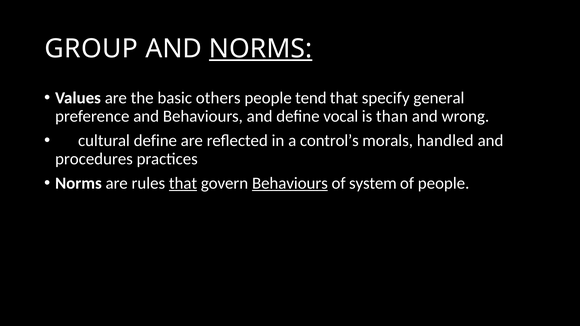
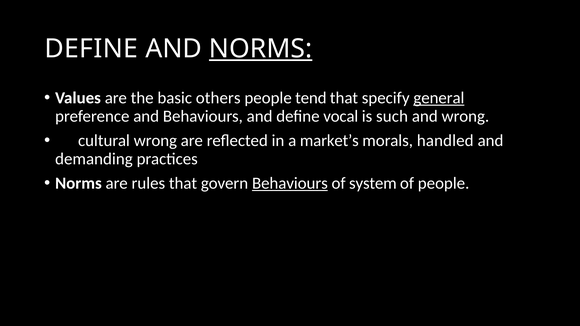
GROUP: GROUP -> DEFINE (91, 49)
general underline: none -> present (439, 98)
than: than -> such (392, 116)
cultural define: define -> wrong (155, 141)
control’s: control’s -> market’s (329, 141)
procedures: procedures -> demanding (94, 159)
that underline: present -> none (183, 183)
